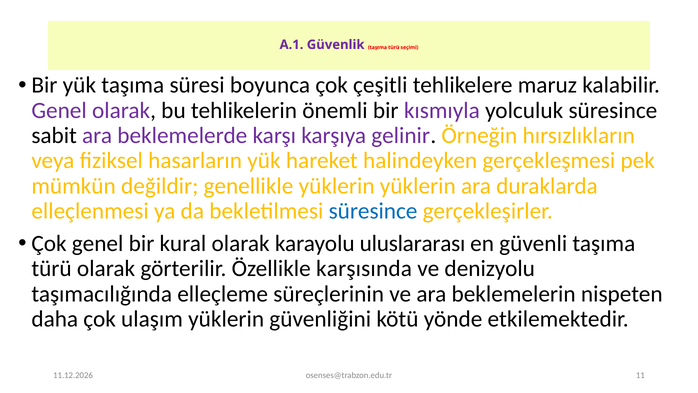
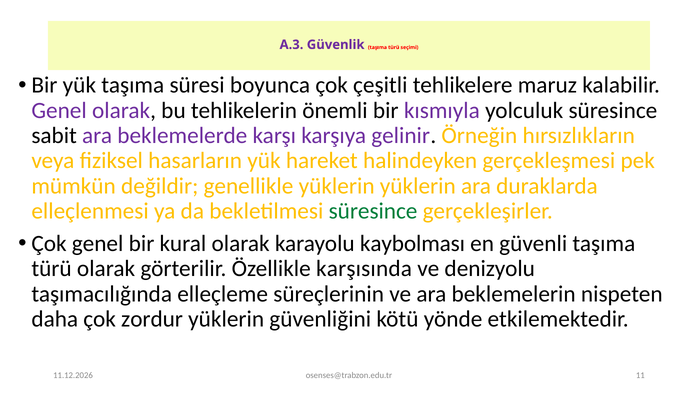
A.1: A.1 -> A.3 (291, 45)
süresince colour: blue -> green (373, 211)
uluslararası: uluslararası -> kaybolması (412, 243)
ulaşım: ulaşım -> zordur (152, 319)
